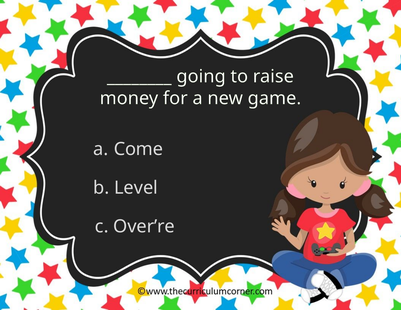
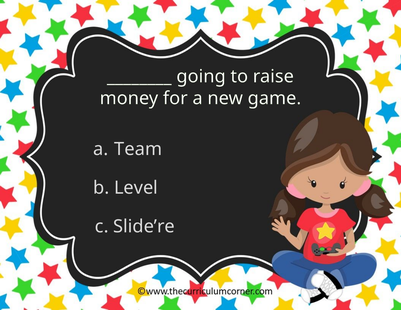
Come: Come -> Team (138, 149)
Over’re: Over’re -> Slide’re (144, 226)
